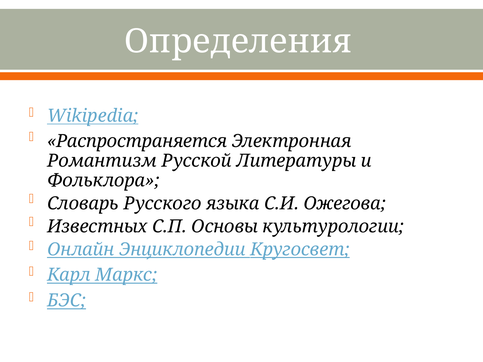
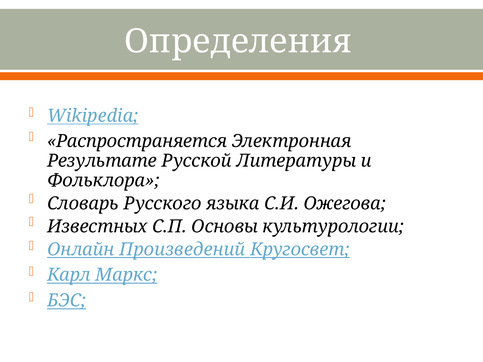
Романтизм: Романтизм -> Результате (102, 161)
Энциклопедии: Энциклопедии -> Произведений (182, 250)
